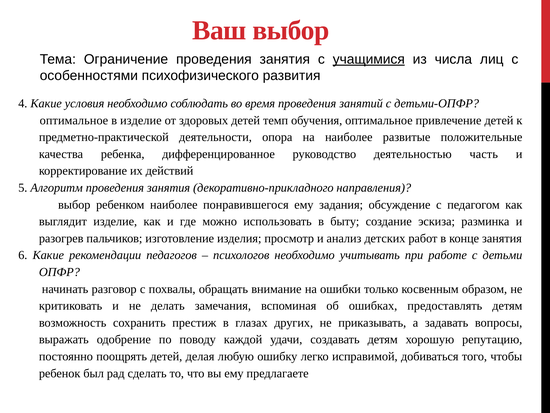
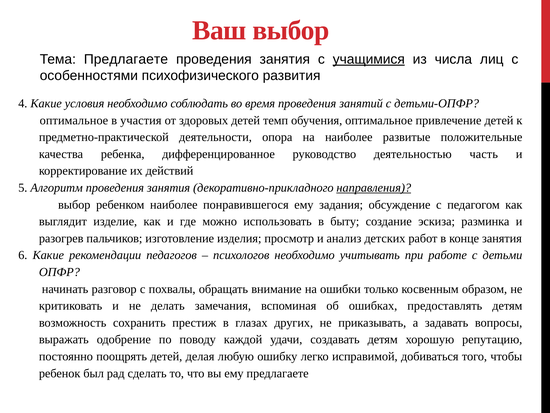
Тема Ограничение: Ограничение -> Предлагаете (126, 59)
в изделие: изделие -> участия (141, 120)
направления underline: none -> present (374, 188)
